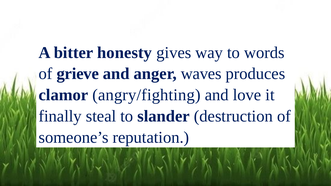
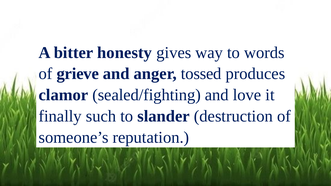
waves: waves -> tossed (201, 74)
angry/fighting: angry/fighting -> sealed/fighting (147, 95)
steal: steal -> such (101, 116)
